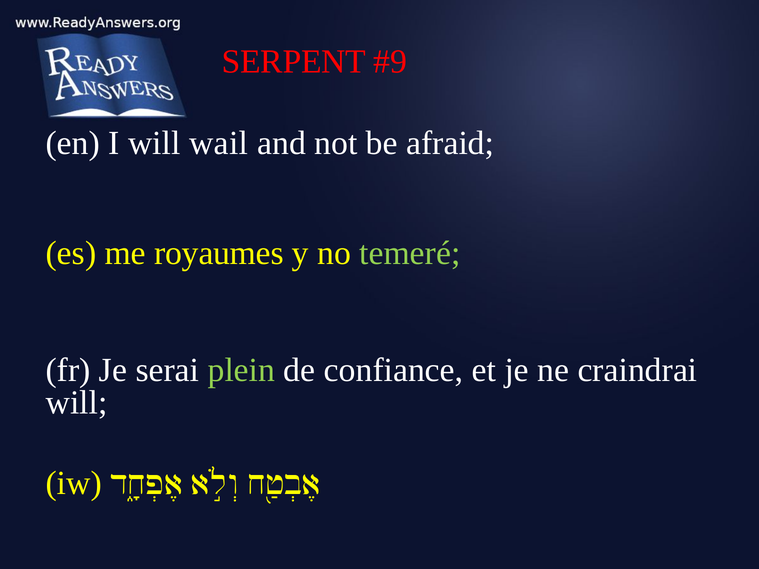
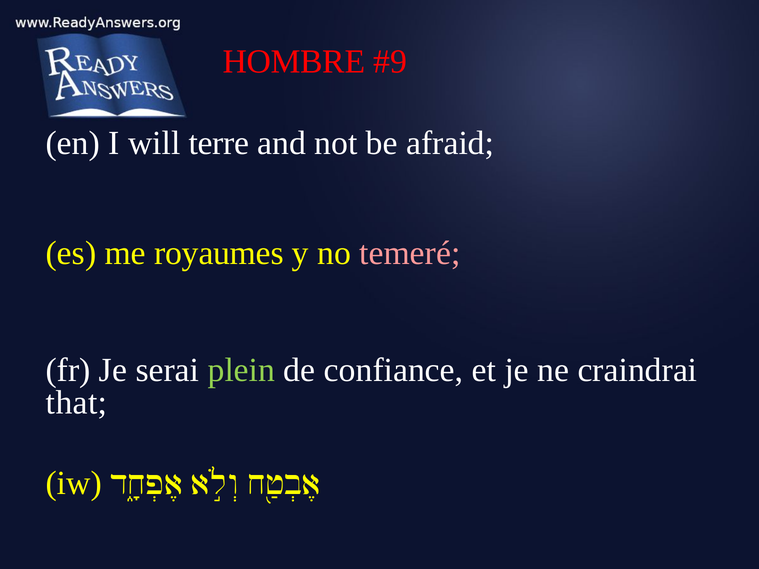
SERPENT: SERPENT -> HOMBRE (294, 62)
wail: wail -> terre (219, 143)
temeré colour: light green -> pink (410, 253)
will: will -> that (76, 403)
